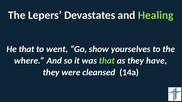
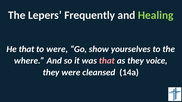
Devastates: Devastates -> Frequently (90, 15)
to went: went -> were (57, 49)
that colour: light green -> pink (107, 61)
have: have -> voice (157, 61)
